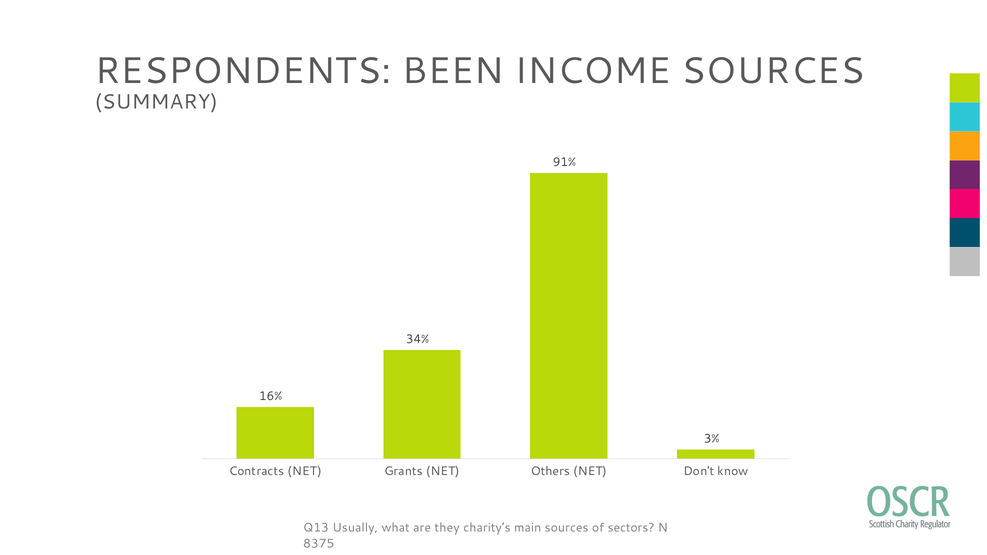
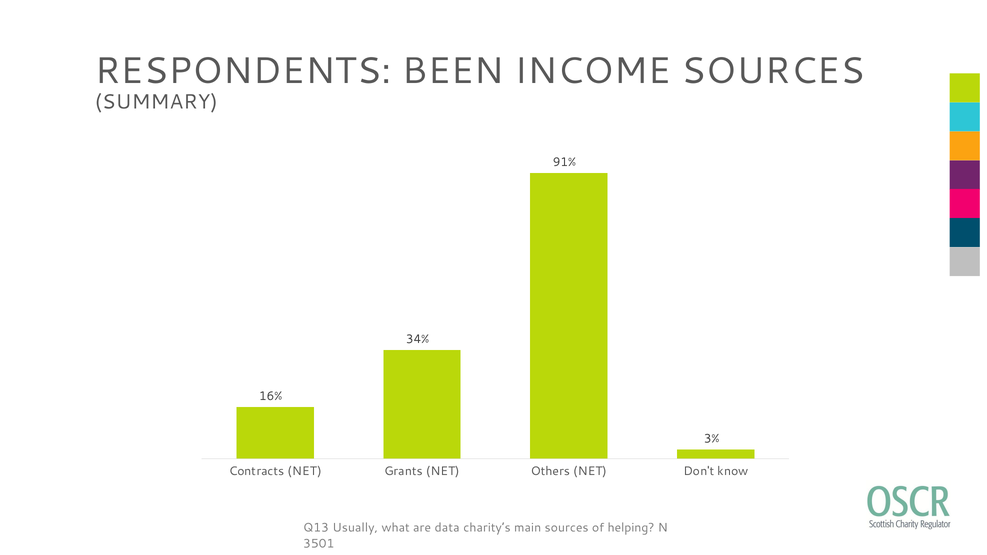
they: they -> data (447, 528)
sectors: sectors -> helping (631, 528)
8375: 8375 -> 3501 (319, 544)
